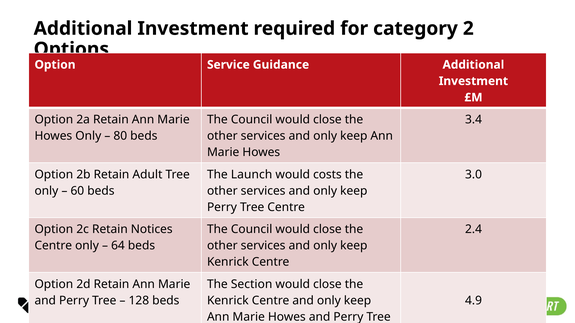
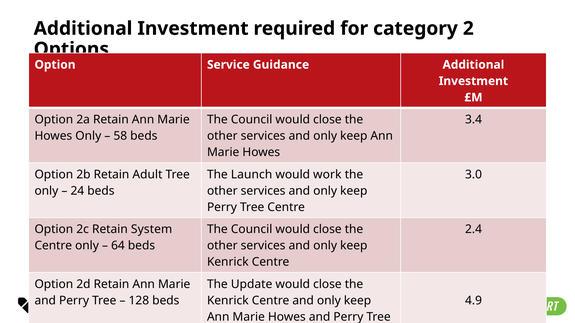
80: 80 -> 58 (120, 136)
costs: costs -> work (327, 175)
60: 60 -> 24 (77, 191)
Notices: Notices -> System (152, 230)
Section: Section -> Update (252, 285)
